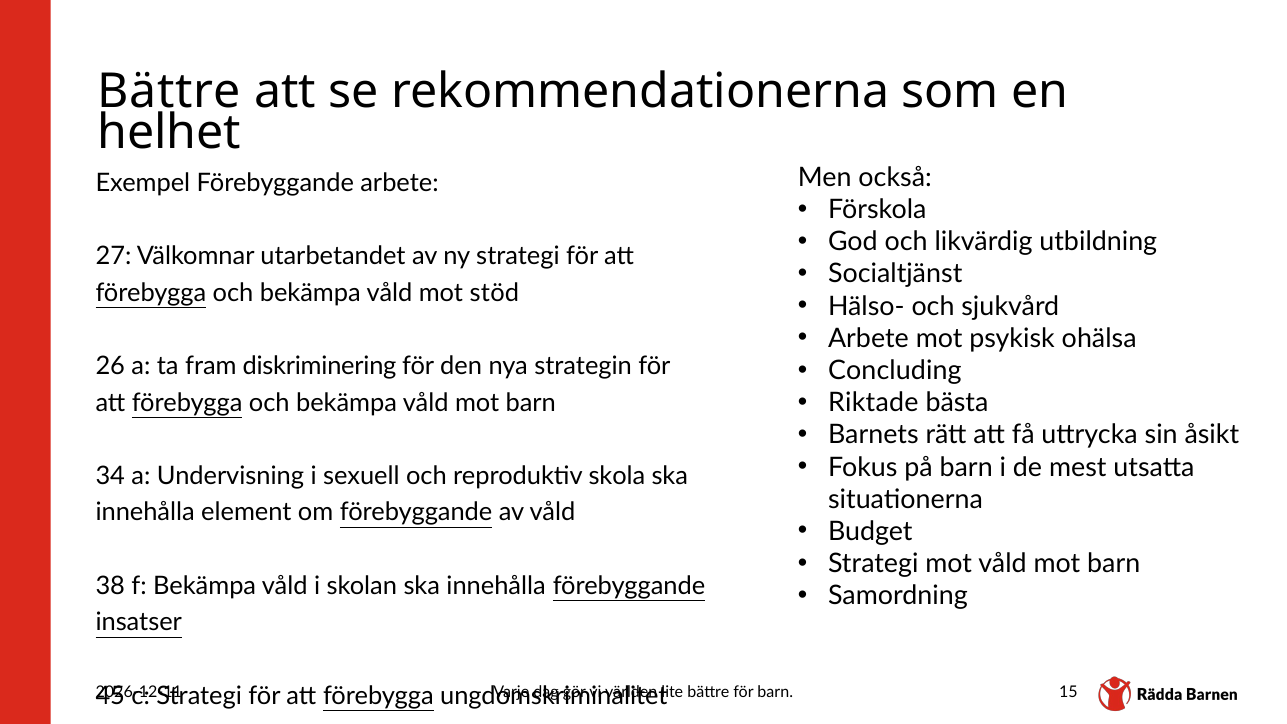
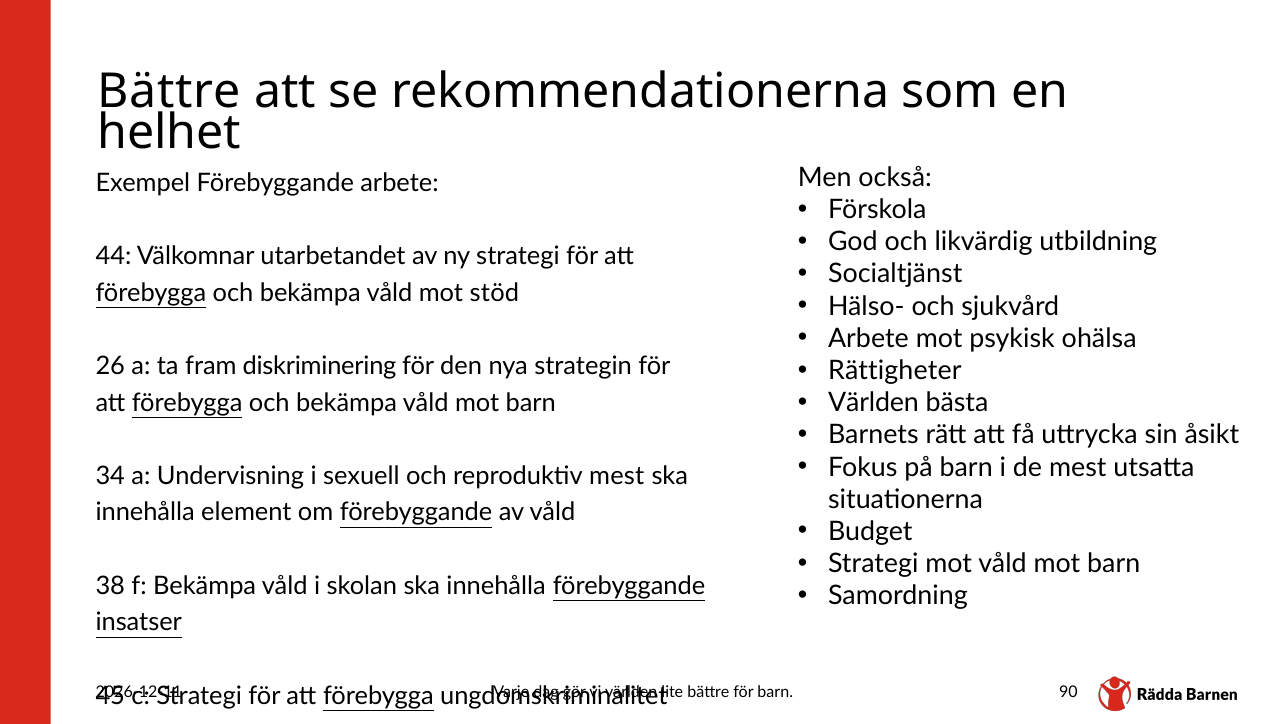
27: 27 -> 44 (113, 256)
Concluding: Concluding -> Rättigheter (895, 371)
Riktade: Riktade -> Världen (874, 403)
reproduktiv skola: skola -> mest (617, 476)
15: 15 -> 90 (1068, 693)
